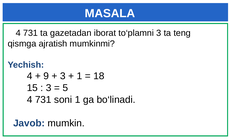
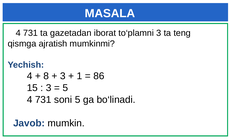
9: 9 -> 8 (46, 76)
18: 18 -> 86 (99, 76)
soni 1: 1 -> 5 (78, 100)
